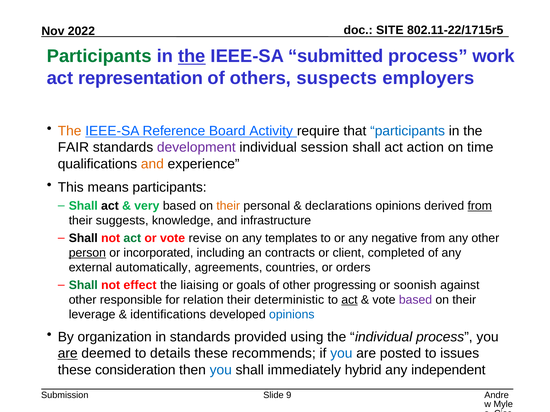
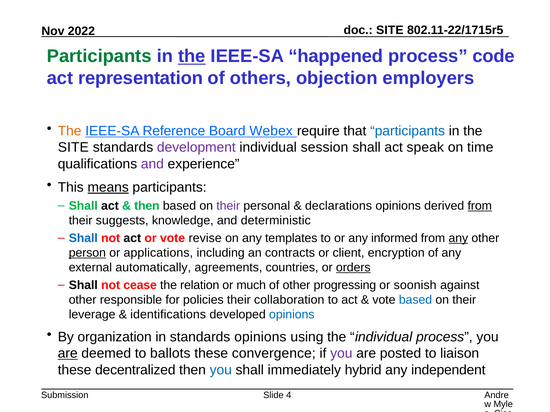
submitted: submitted -> happened (336, 56)
work: work -> code (494, 56)
suspects: suspects -> objection (337, 78)
Activity: Activity -> Webex (271, 131)
FAIR: FAIR -> SITE (73, 148)
action: action -> speak (425, 148)
and colour: orange -> purple (152, 164)
means underline: none -> present (108, 188)
very: very -> then (147, 206)
their colour: orange -> purple (228, 206)
infrastructure: infrastructure -> deterministic (276, 221)
Shall colour: black -> blue (83, 238)
act colour: green -> black (132, 238)
negative: negative -> informed (394, 238)
any underline: none -> present (458, 238)
incorporated: incorporated -> applications (158, 253)
completed: completed -> encryption (396, 253)
orders underline: none -> present (353, 268)
Shall colour: green -> black (83, 285)
effect: effect -> cease (140, 285)
liaising: liaising -> relation (200, 285)
goals: goals -> much (251, 285)
relation: relation -> policies (203, 300)
deterministic: deterministic -> collaboration (289, 300)
act underline: present -> none (350, 300)
based colour: purple -> blue (415, 300)
standards provided: provided -> opinions (260, 337)
details: details -> ballots (170, 354)
recommends: recommends -> convergence (274, 354)
you colour: blue -> purple (341, 354)
issues: issues -> liaison (460, 354)
consideration: consideration -> decentralized (135, 370)
9: 9 -> 4 (289, 396)
